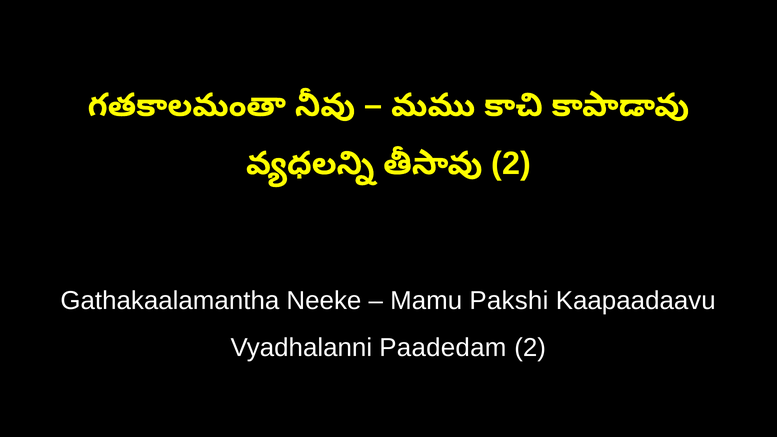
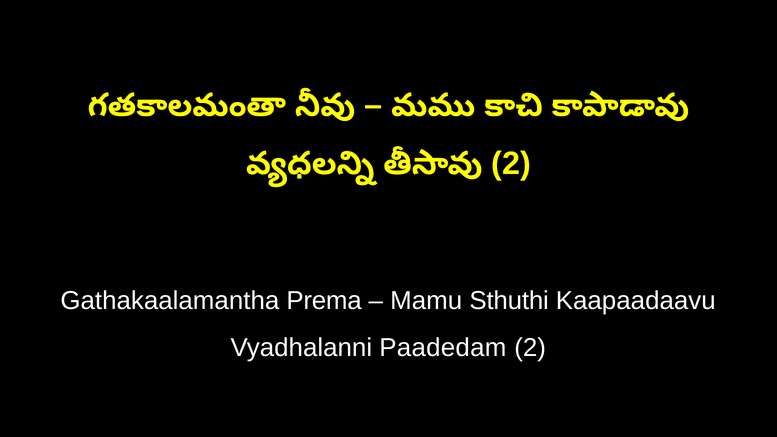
Neeke: Neeke -> Prema (324, 301)
Pakshi: Pakshi -> Sthuthi (509, 301)
